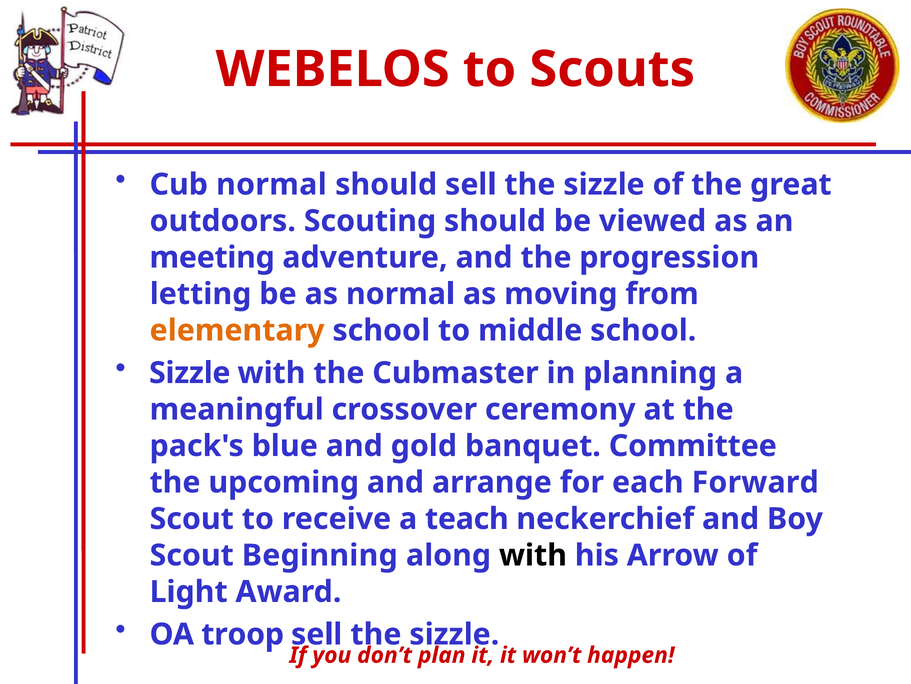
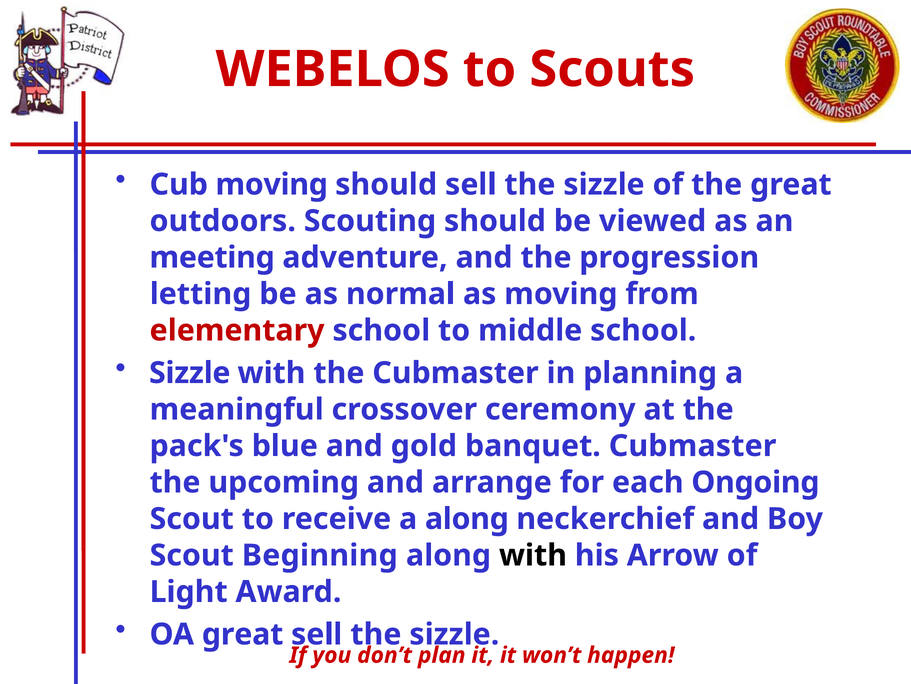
Cub normal: normal -> moving (272, 184)
elementary colour: orange -> red (237, 330)
banquet Committee: Committee -> Cubmaster (693, 445)
Forward: Forward -> Ongoing (755, 482)
a teach: teach -> along (467, 518)
OA troop: troop -> great (243, 634)
